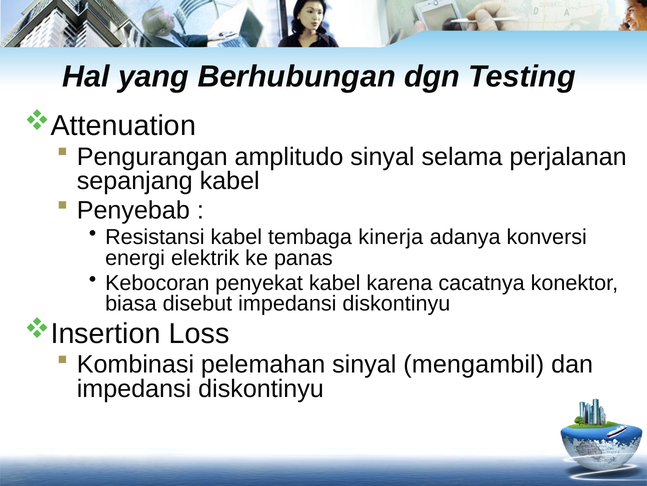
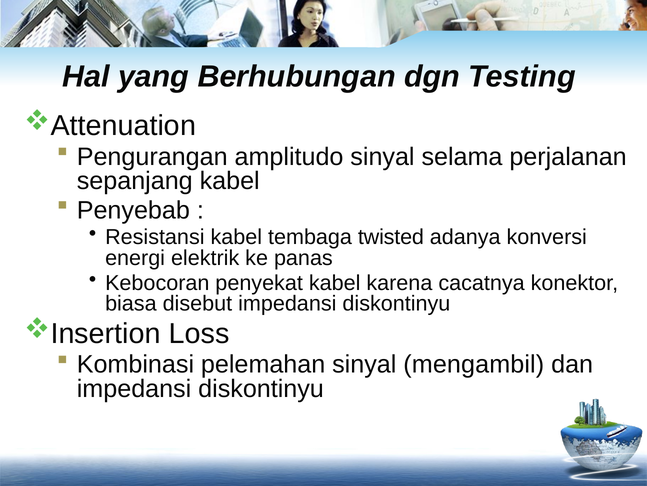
kinerja: kinerja -> twisted (391, 237)
